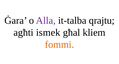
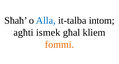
Ġara: Ġara -> Sħaħ (16, 21)
Alla colour: purple -> blue (46, 21)
qrajtu: qrajtu -> intom (102, 21)
